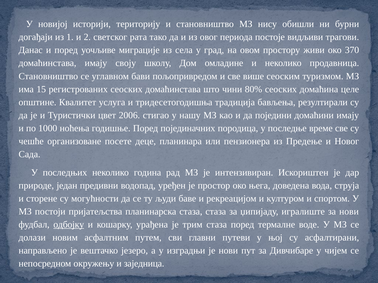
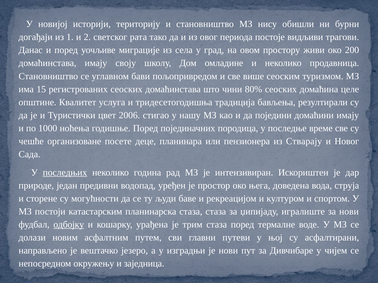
370: 370 -> 200 (352, 50)
Предење: Предење -> Стварају (304, 141)
последњих underline: none -> present (65, 173)
пријатељства: пријатељства -> катастарским (95, 212)
